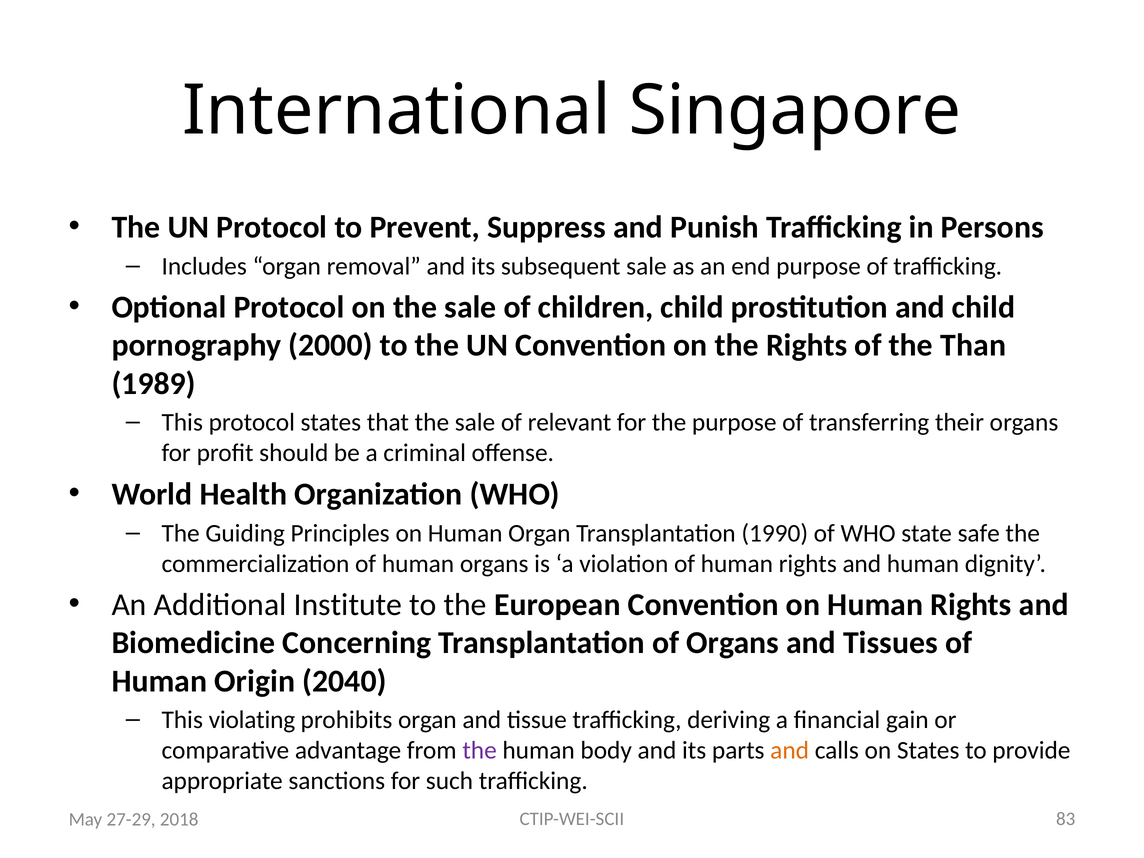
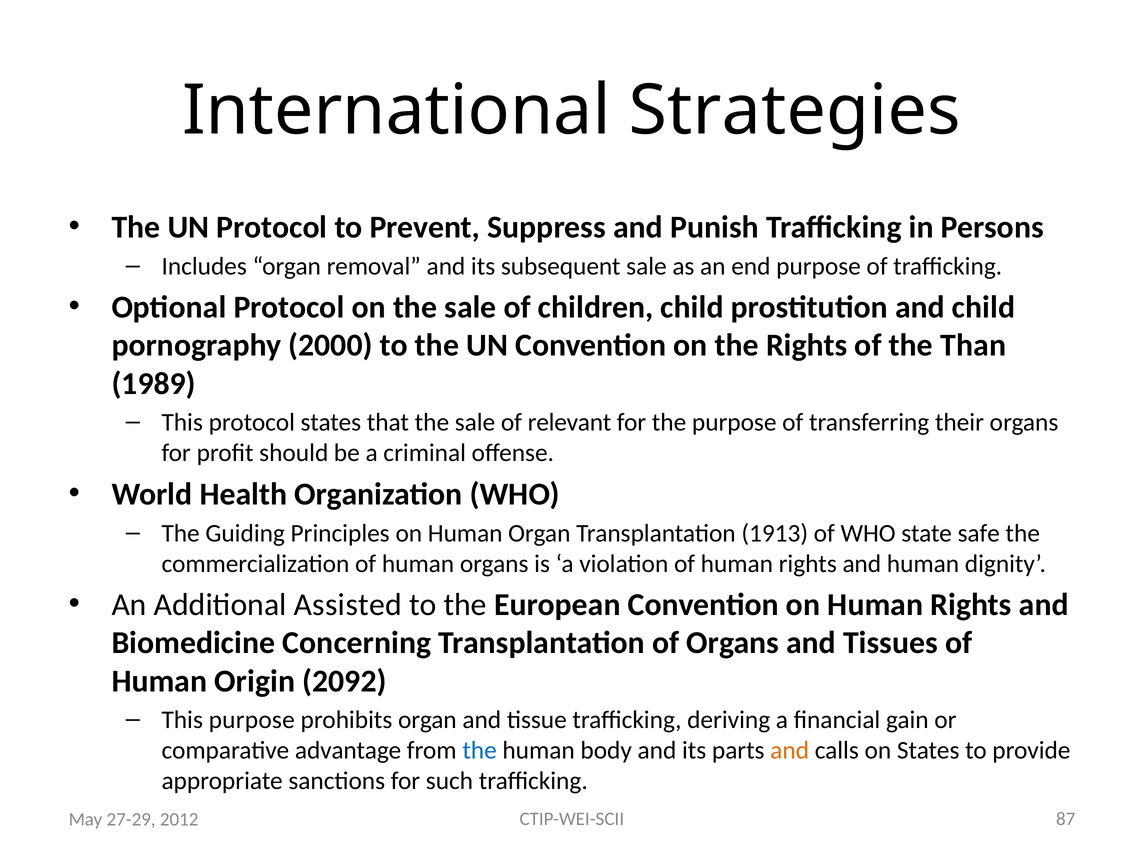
Singapore: Singapore -> Strategies (795, 111)
1990: 1990 -> 1913 (775, 533)
Institute: Institute -> Assisted (348, 605)
2040: 2040 -> 2092 (344, 681)
This violating: violating -> purpose (252, 720)
the colour: purple -> blue (480, 750)
83: 83 -> 87 (1066, 819)
2018: 2018 -> 2012 (179, 819)
